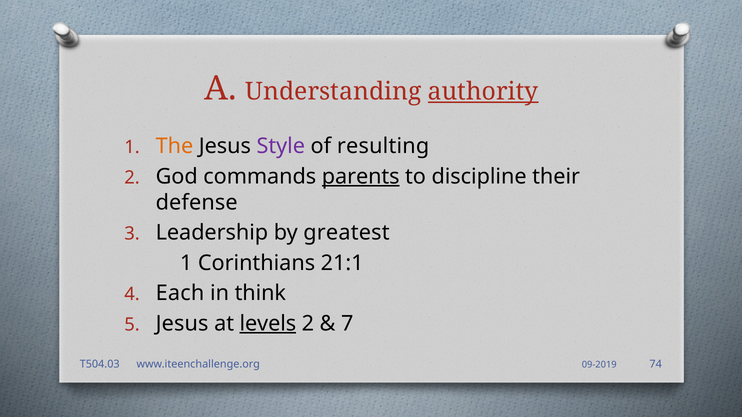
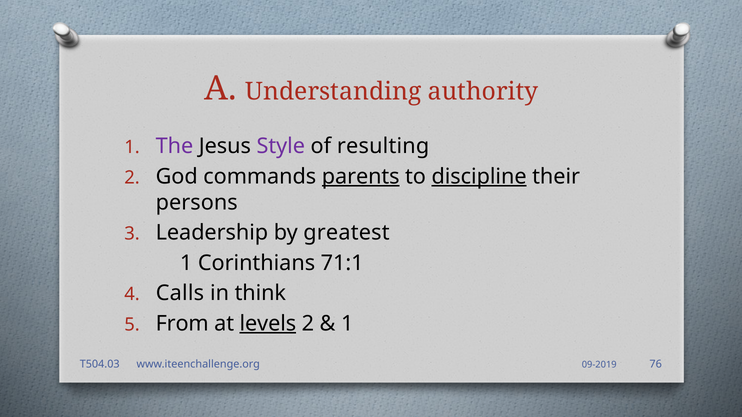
authority underline: present -> none (483, 92)
The colour: orange -> purple (174, 146)
discipline underline: none -> present (479, 177)
defense: defense -> persons (197, 203)
21:1: 21:1 -> 71:1 (342, 263)
Each: Each -> Calls (180, 294)
Jesus: Jesus -> From (182, 324)
7: 7 -> 1 (347, 324)
74: 74 -> 76 (656, 364)
